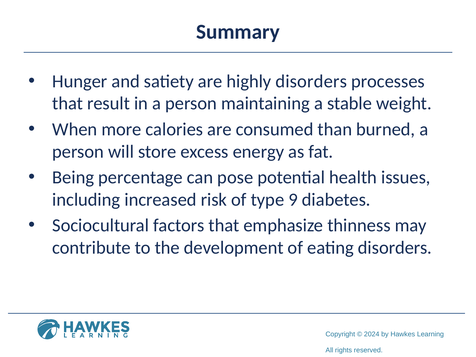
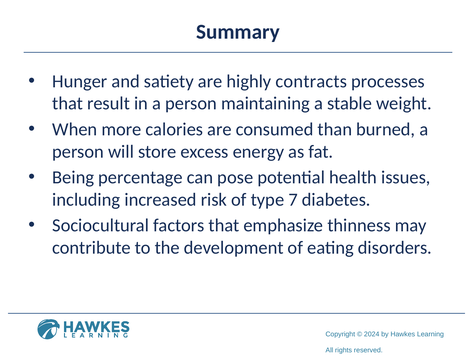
highly disorders: disorders -> contracts (311, 81)
9: 9 -> 7 (293, 200)
